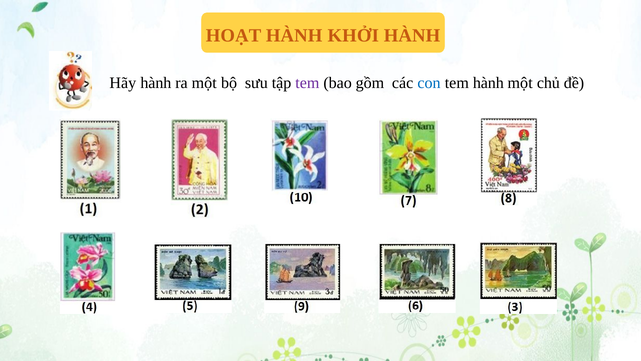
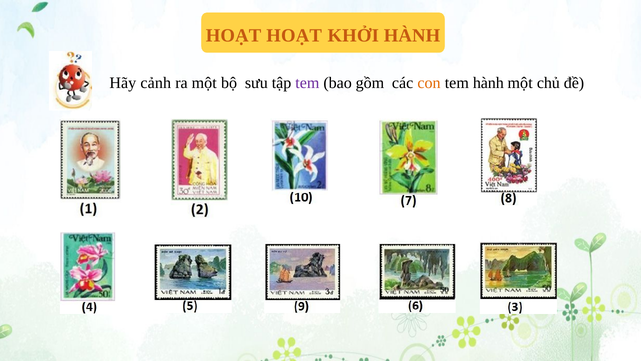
HOẠT HÀNH: HÀNH -> HOẠT (294, 35)
Hãy hành: hành -> cảnh (156, 83)
con colour: blue -> orange (429, 83)
